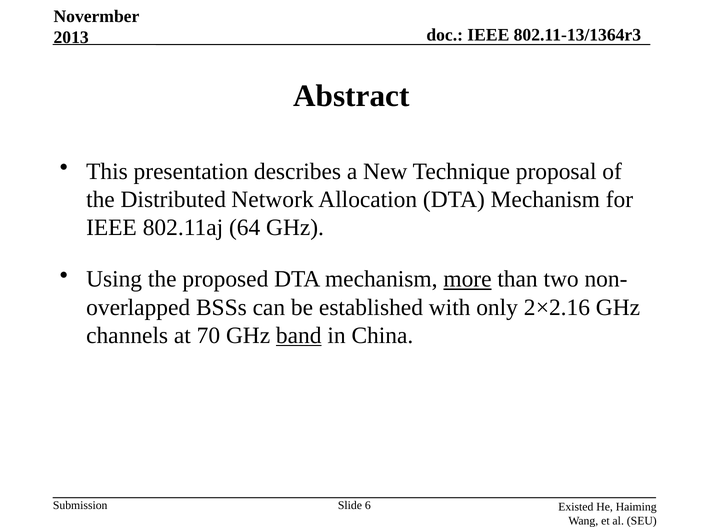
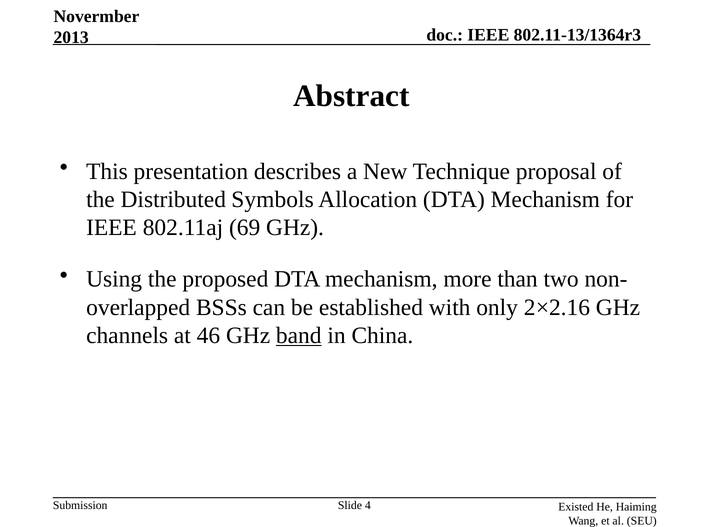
Network: Network -> Symbols (273, 200)
64: 64 -> 69 (245, 228)
more underline: present -> none (467, 279)
70: 70 -> 46 (208, 336)
6: 6 -> 4 (368, 506)
